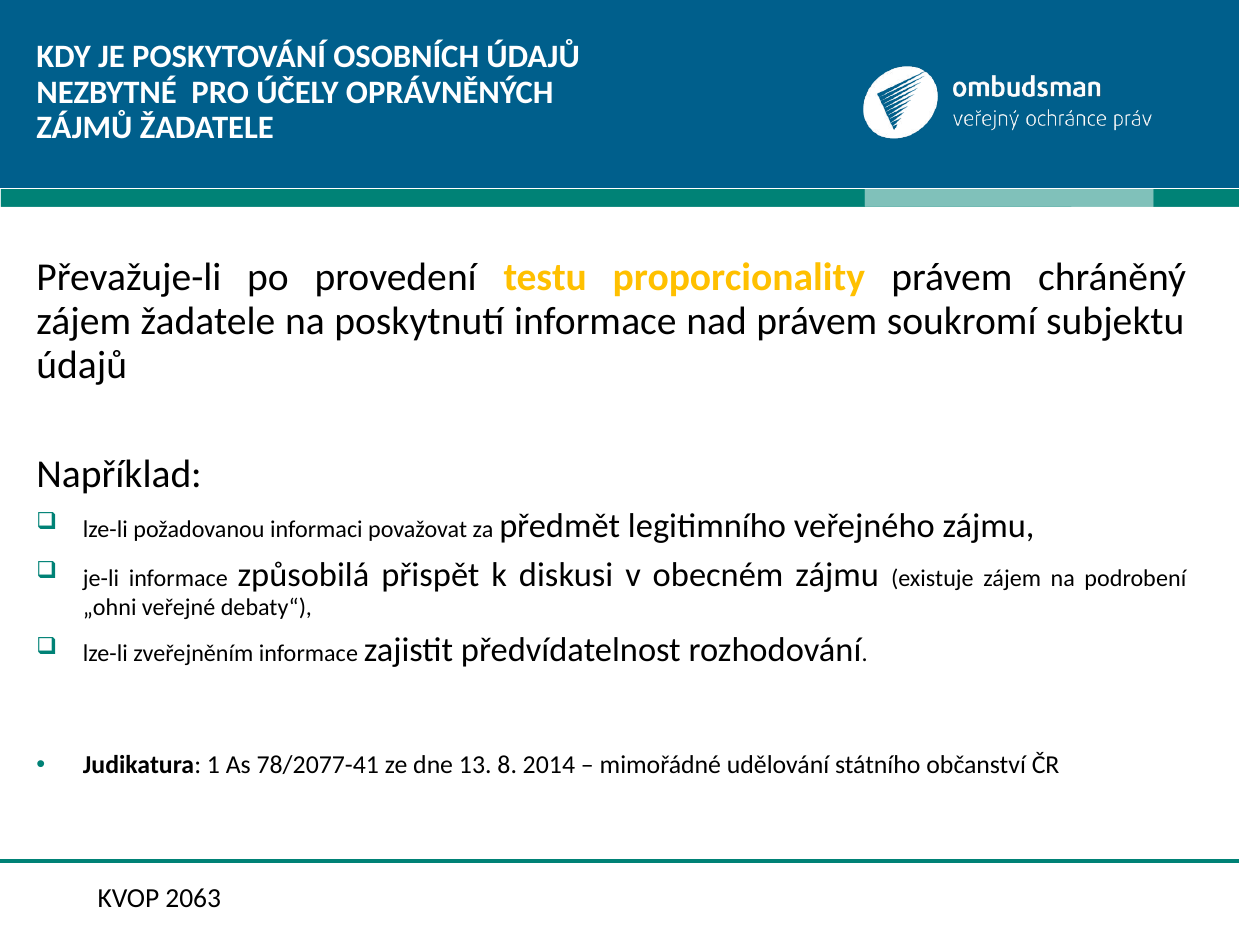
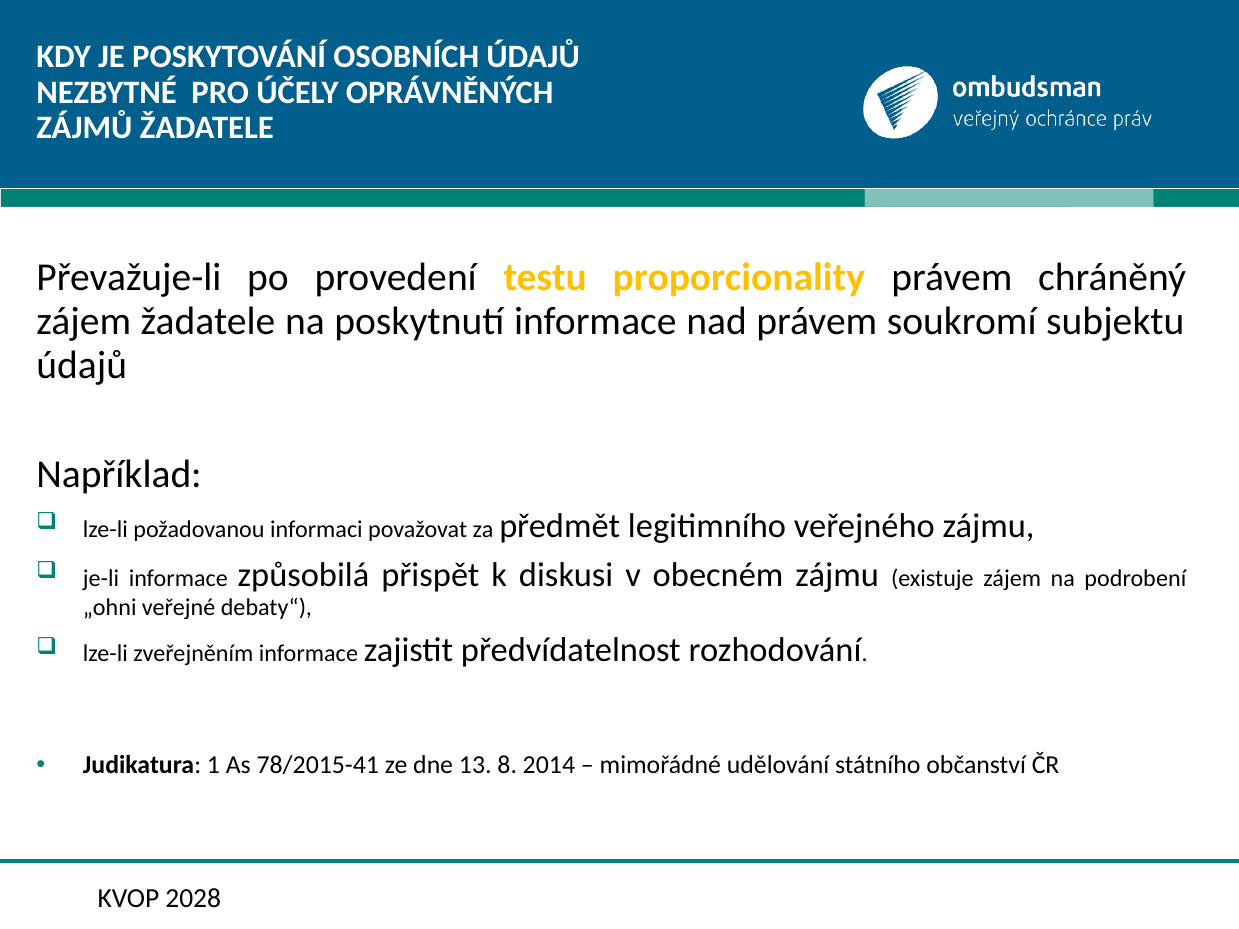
78/2077-41: 78/2077-41 -> 78/2015-41 (318, 765)
2063: 2063 -> 2028 (193, 899)
